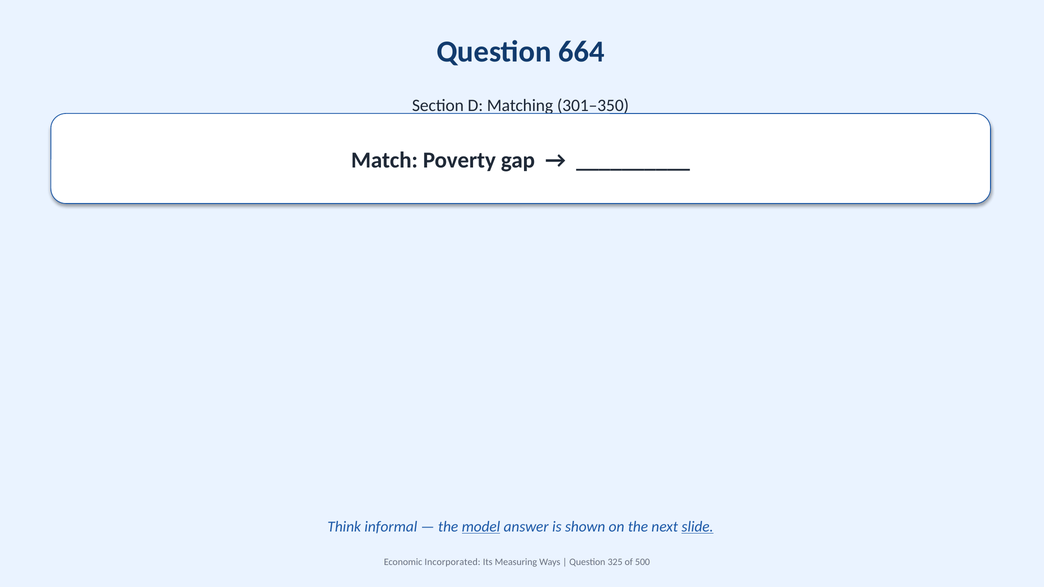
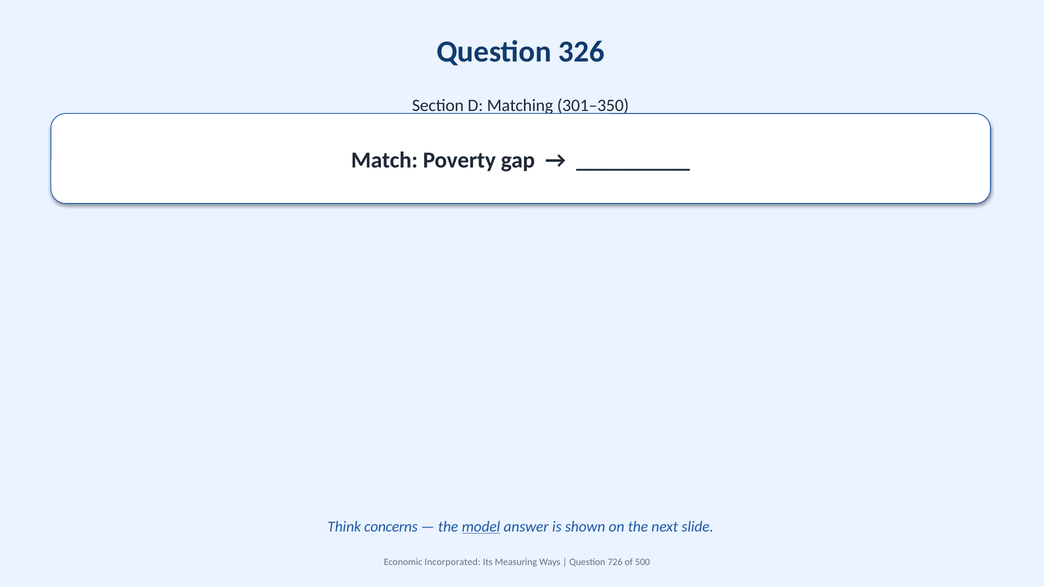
664: 664 -> 326 (581, 52)
informal: informal -> concerns (391, 527)
slide underline: present -> none (698, 527)
325: 325 -> 726 (615, 562)
